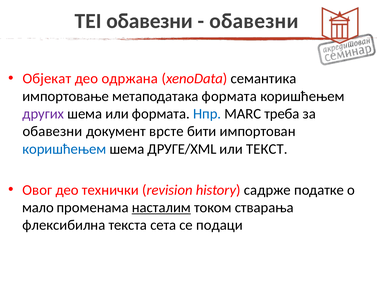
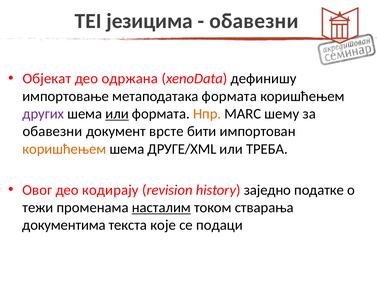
TEI обавезни: обавезни -> језицима (150, 21)
семантика: семантика -> дефинишу (264, 79)
или underline: none -> present (117, 114)
Нпр colour: blue -> orange (207, 114)
треба: треба -> шему (282, 114)
коришћењем colour: blue -> orange (64, 149)
ТЕКСТ: ТЕКСТ -> ТРЕБА (267, 149)
технички: технички -> кодирају (110, 190)
садрже: садрже -> заједно (267, 190)
мало: мало -> тежи (38, 207)
флексибилна: флексибилна -> документима (64, 225)
сета: сета -> које (163, 225)
